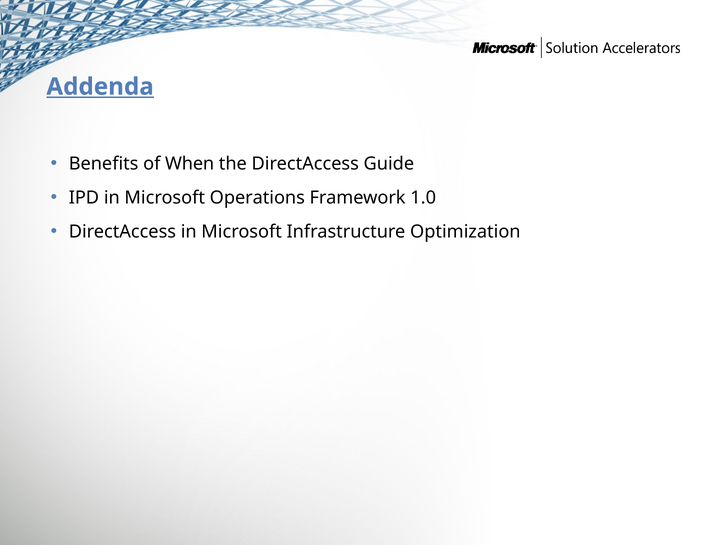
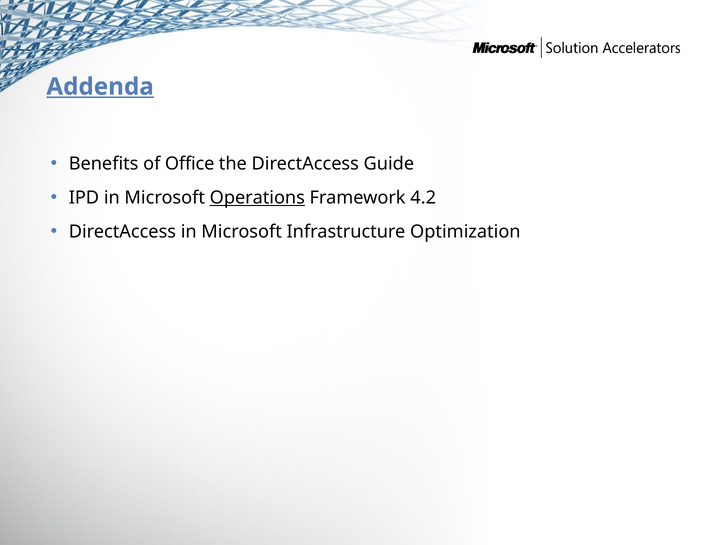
When: When -> Office (190, 164)
Operations underline: none -> present (257, 198)
1.0: 1.0 -> 4.2 (423, 198)
